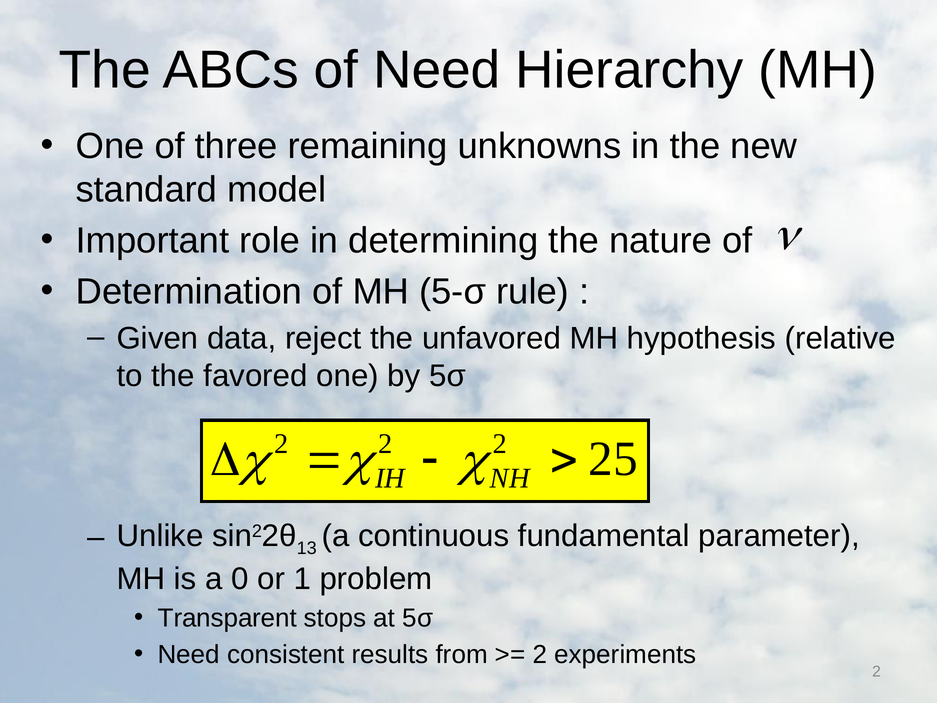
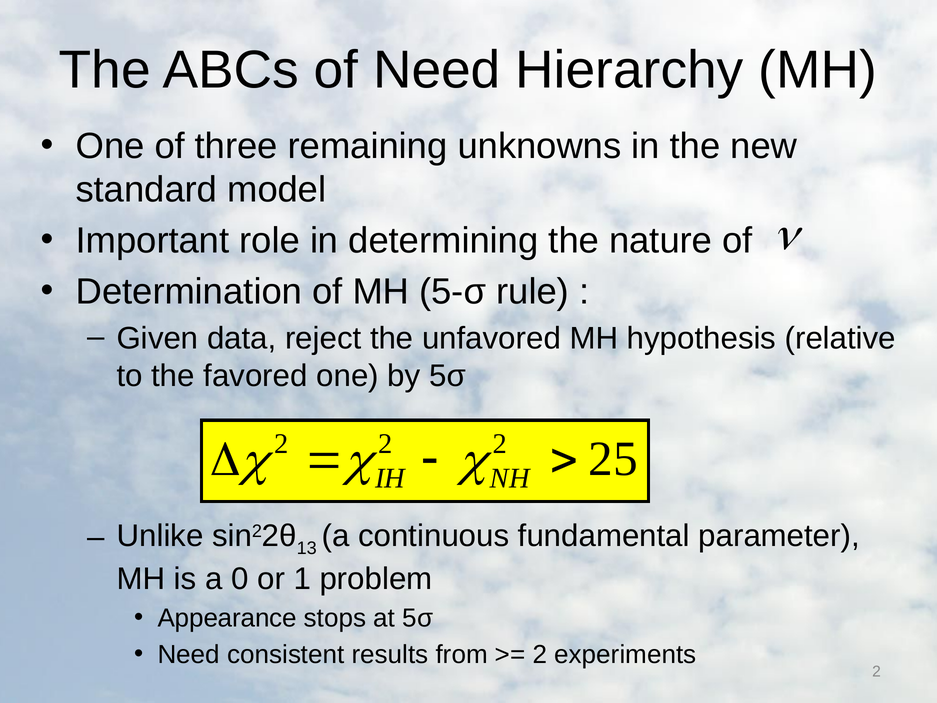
Transparent: Transparent -> Appearance (227, 618)
